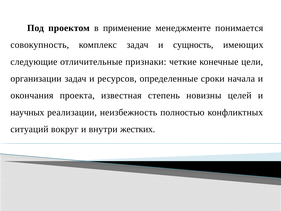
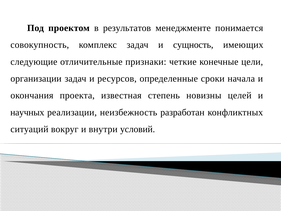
применение: применение -> результатов (127, 28)
полностью: полностью -> разработан (182, 112)
жестких: жестких -> условий (138, 129)
